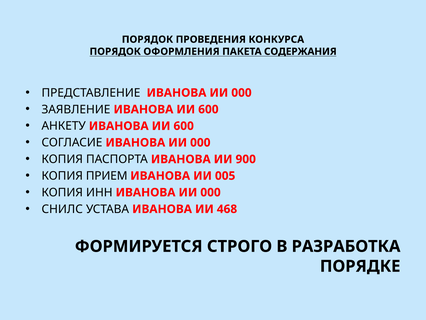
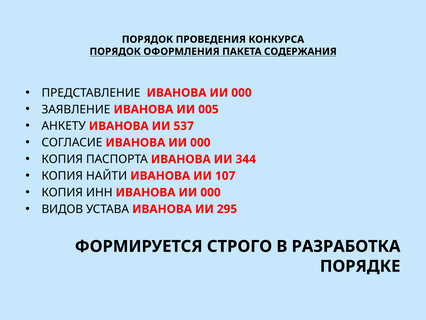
ЗАЯВЛЕНИЕ ИВАНОВА ИИ 600: 600 -> 005 (208, 109)
АНКЕТУ ИВАНОВА ИИ 600: 600 -> 537 (184, 126)
900: 900 -> 344 (246, 159)
ПРИЕМ: ПРИЕМ -> НАЙТИ (107, 176)
005: 005 -> 107 (225, 176)
СНИЛС: СНИЛС -> ВИДОВ (62, 209)
468: 468 -> 295 (227, 209)
